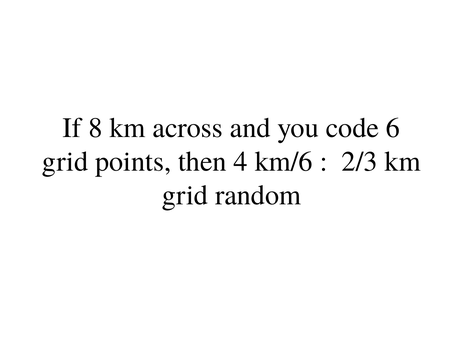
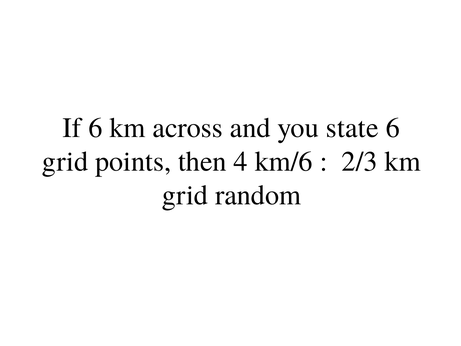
If 8: 8 -> 6 (95, 128)
code: code -> state (352, 128)
